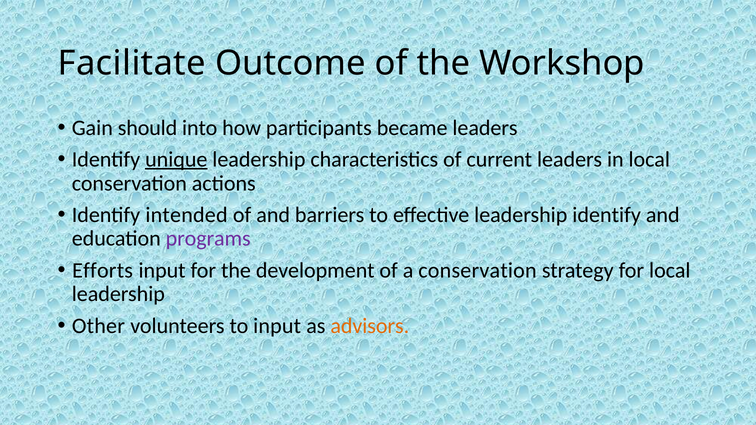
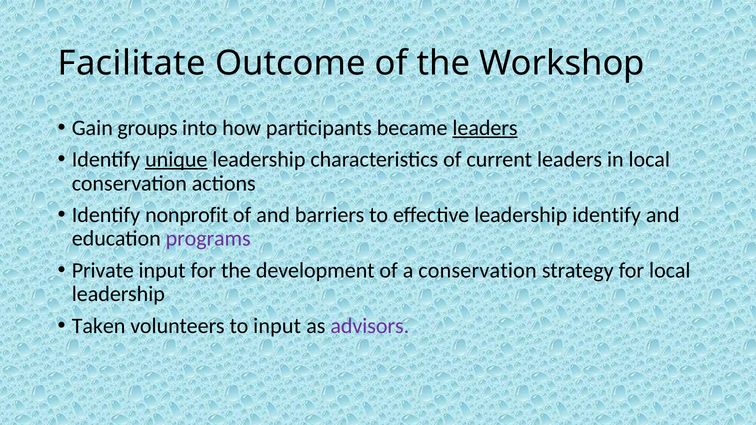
should: should -> groups (148, 128)
leaders underline: none -> present (485, 128)
intended: intended -> nonprofit (187, 215)
Efforts: Efforts -> Private (103, 271)
Other: Other -> Taken (99, 326)
advisors colour: orange -> purple (370, 326)
